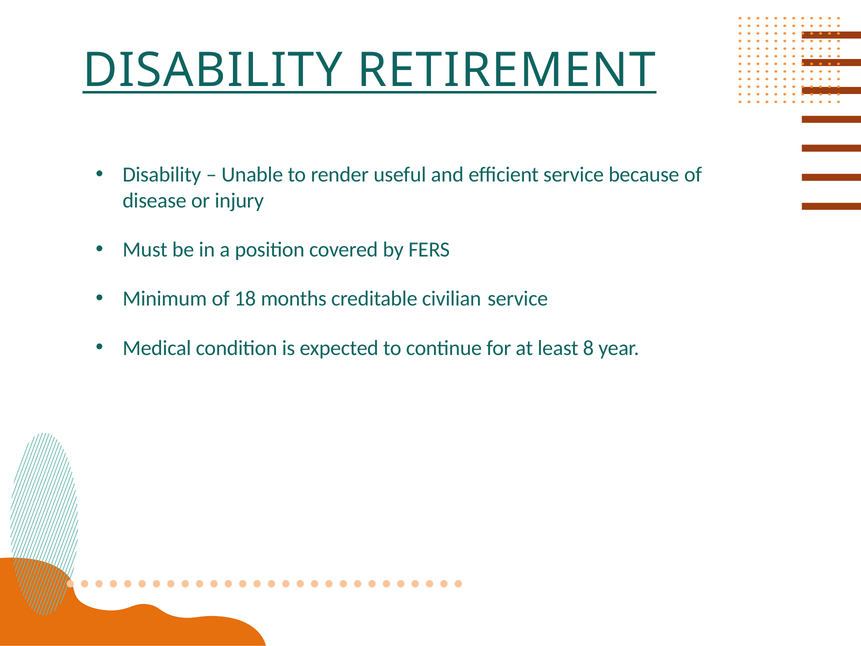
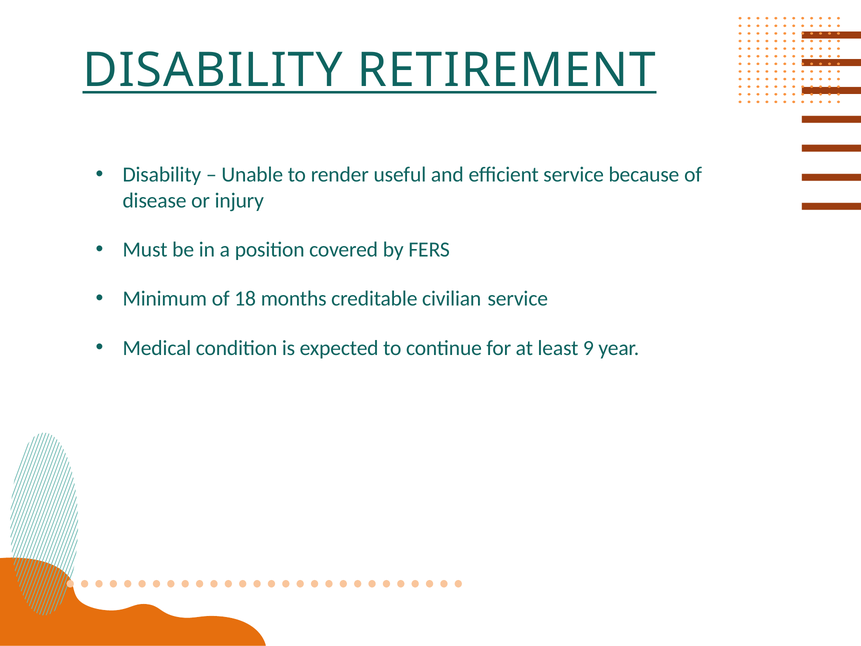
8: 8 -> 9 (588, 348)
